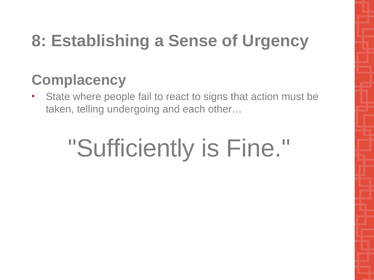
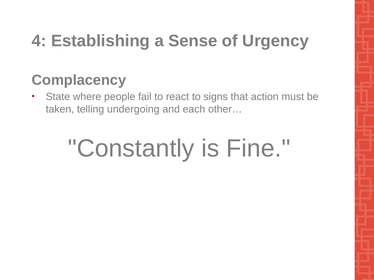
8: 8 -> 4 (39, 41)
Sufficiently: Sufficiently -> Constantly (131, 149)
